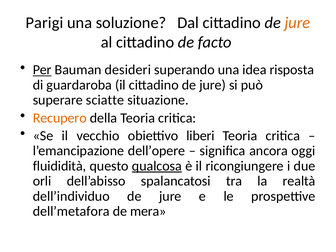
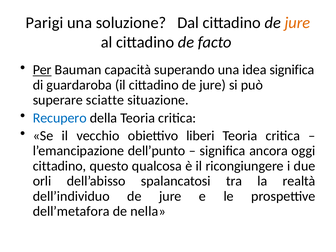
desideri: desideri -> capacità (128, 70)
idea risposta: risposta -> significa (292, 70)
Recupero colour: orange -> blue (60, 118)
dell’opere: dell’opere -> dell’punto (157, 151)
fluididità: fluididità -> cittadino (59, 166)
qualcosa underline: present -> none (157, 166)
mera: mera -> nella (148, 211)
